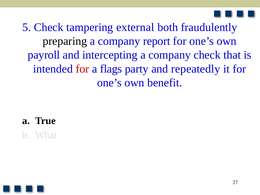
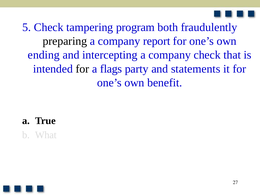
external: external -> program (135, 27)
payroll: payroll -> ending (44, 55)
for colour: red -> black (82, 69)
repeatedly: repeatedly -> statements (196, 69)
